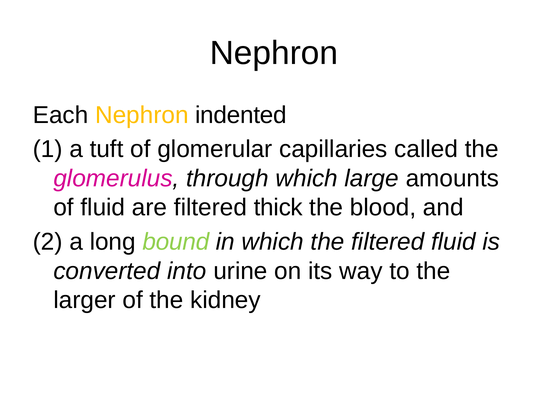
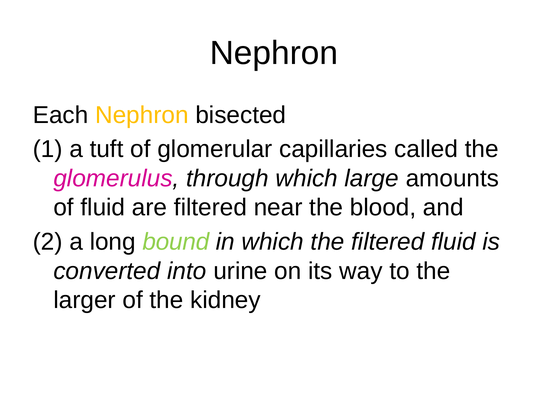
indented: indented -> bisected (241, 115)
thick: thick -> near (278, 208)
